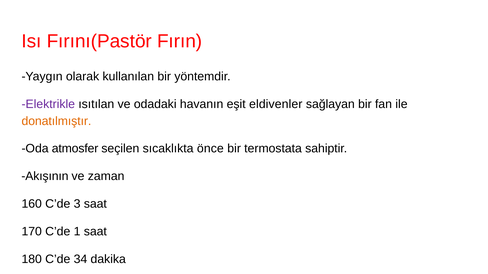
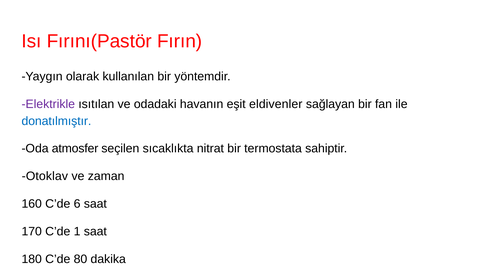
donatılmıştır colour: orange -> blue (56, 121)
önce: önce -> nitrat (210, 149)
Akışının: Akışının -> Otoklav (45, 177)
3: 3 -> 6 (77, 204)
34: 34 -> 80 (80, 260)
